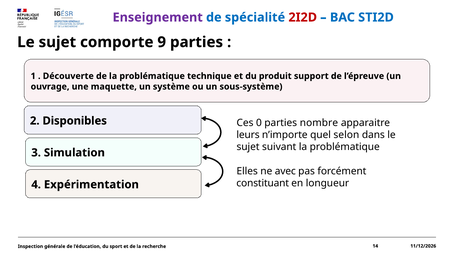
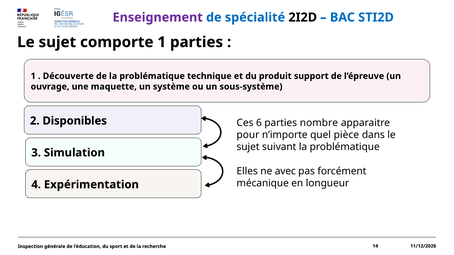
2I2D colour: red -> black (303, 17)
comporte 9: 9 -> 1 (162, 42)
0: 0 -> 6 (259, 123)
leurs: leurs -> pour (248, 135)
selon: selon -> pièce (346, 135)
constituant: constituant -> mécanique (263, 183)
